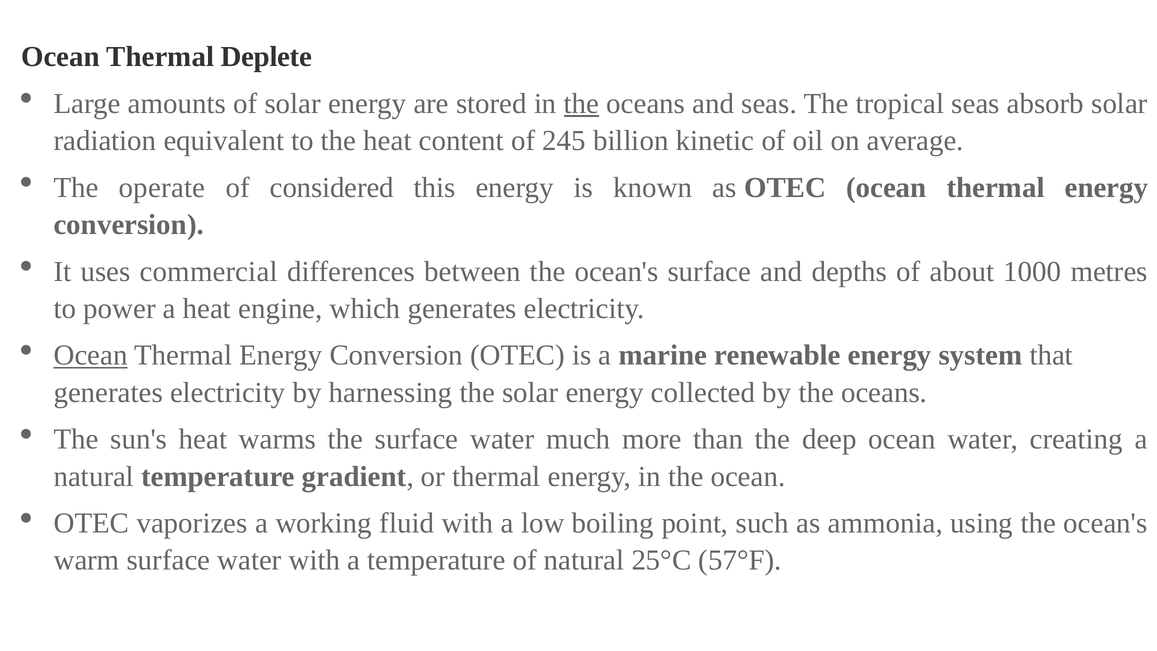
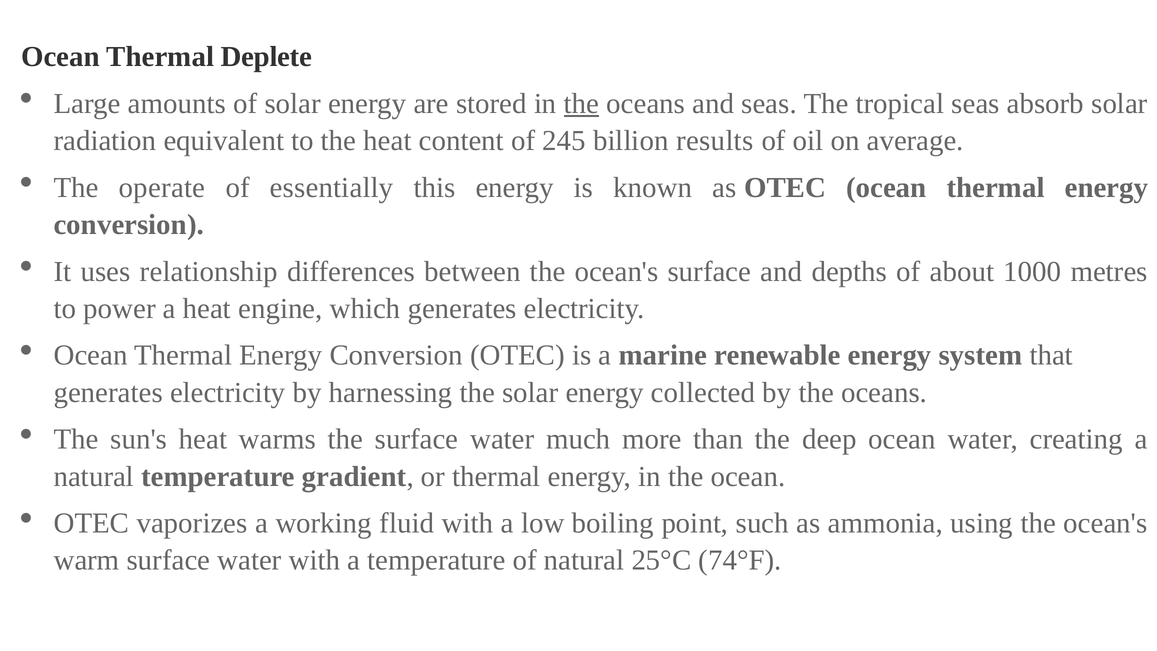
kinetic: kinetic -> results (715, 141)
considered: considered -> essentially (332, 188)
commercial: commercial -> relationship (209, 271)
Ocean underline: present -> none (91, 355)
57°F: 57°F -> 74°F (740, 560)
